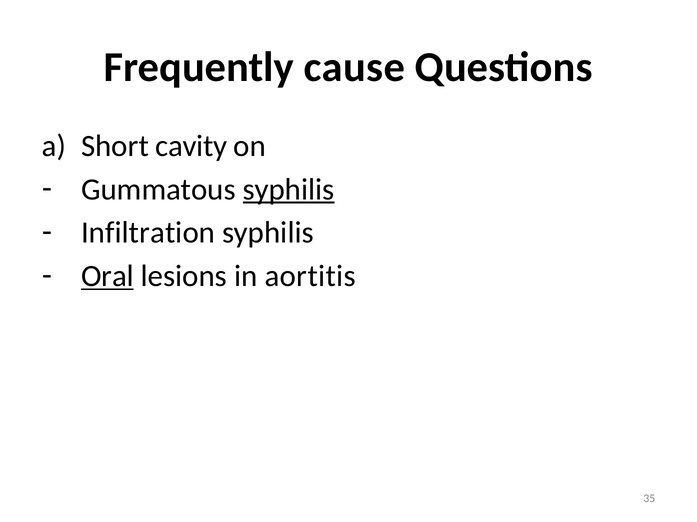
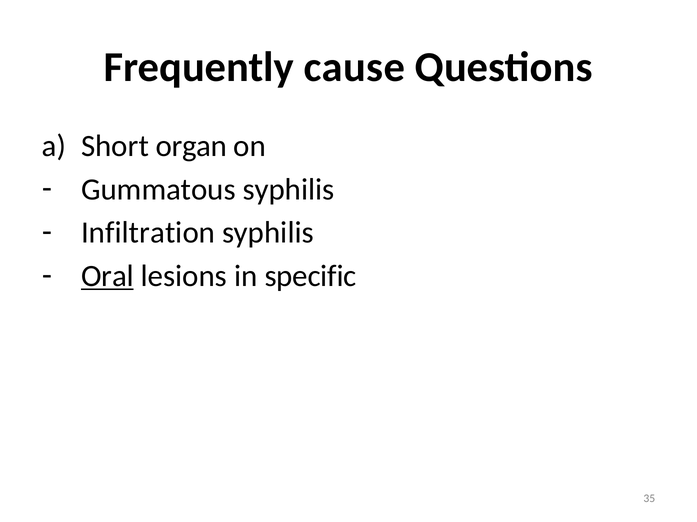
cavity: cavity -> organ (191, 146)
syphilis underline: present -> none (289, 190)
aortitis: aortitis -> specific (310, 276)
